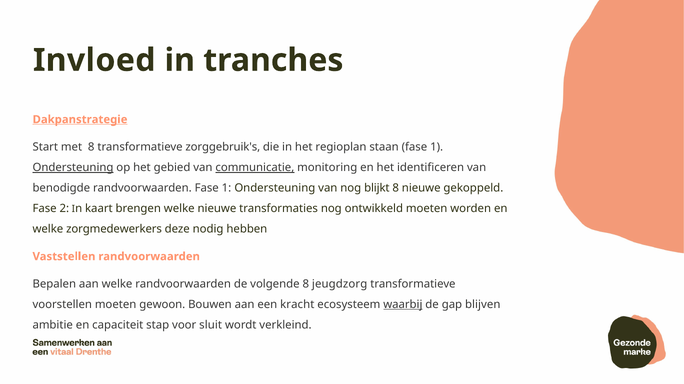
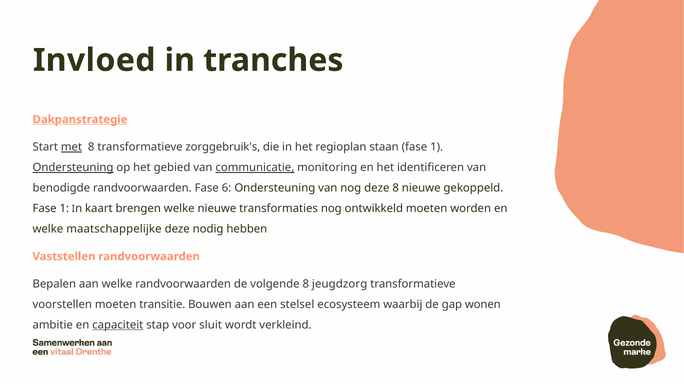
met underline: none -> present (72, 147)
randvoorwaarden Fase 1: 1 -> 6 (227, 188)
nog blijkt: blijkt -> deze (377, 188)
2: 2 -> 1 (64, 209)
zorgmedewerkers: zorgmedewerkers -> maatschappelijke (114, 229)
gewoon: gewoon -> transitie (162, 305)
kracht: kracht -> stelsel (297, 305)
waarbij underline: present -> none (403, 305)
blijven: blijven -> wonen (483, 305)
capaciteit underline: none -> present (118, 326)
